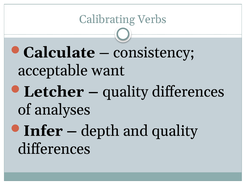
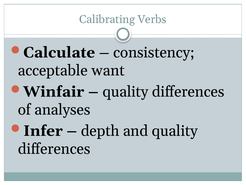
Letcher: Letcher -> Winfair (54, 91)
